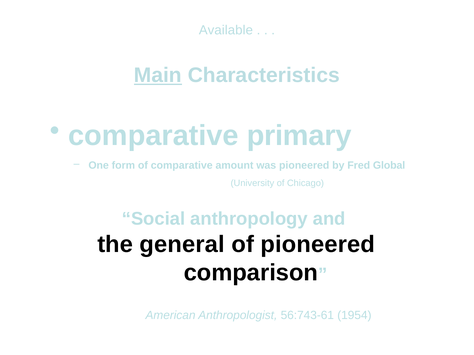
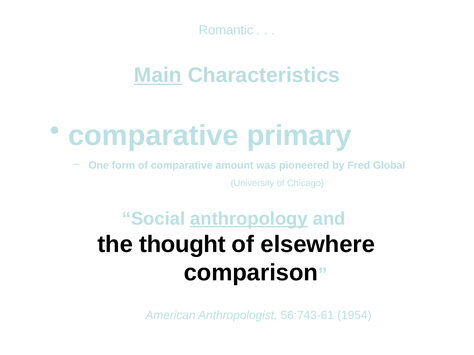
Available: Available -> Romantic (226, 30)
anthropology underline: none -> present (249, 219)
general: general -> thought (182, 245)
of pioneered: pioneered -> elsewhere (318, 245)
